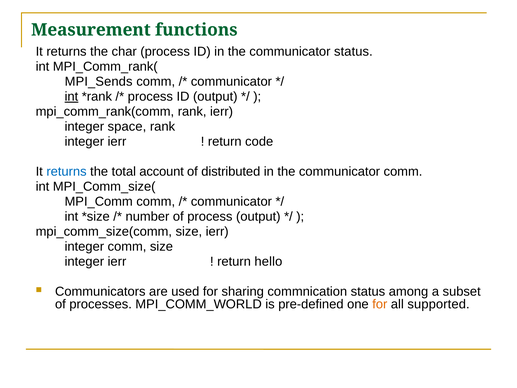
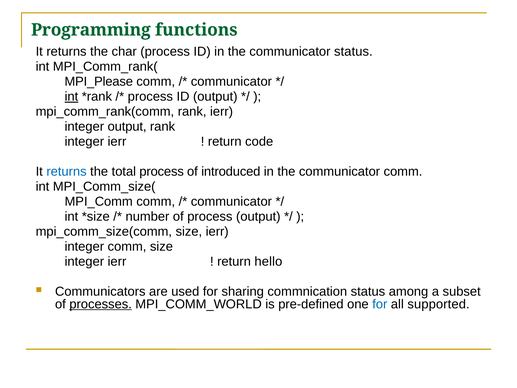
Measurement: Measurement -> Programming (91, 30)
MPI_Sends: MPI_Sends -> MPI_Please (99, 82)
integer space: space -> output (127, 127)
total account: account -> process (162, 171)
distributed: distributed -> introduced (231, 171)
processes underline: none -> present (101, 304)
for colour: orange -> blue (380, 304)
